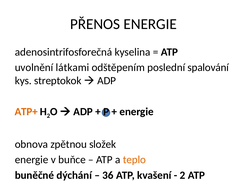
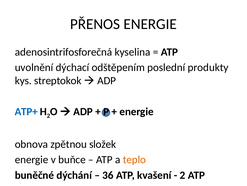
látkami: látkami -> dýchací (73, 67)
spalování: spalování -> produkty (208, 67)
ATP+ colour: orange -> blue (26, 111)
